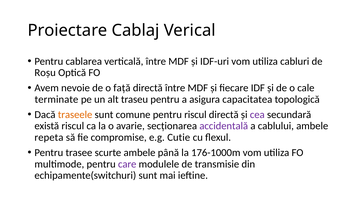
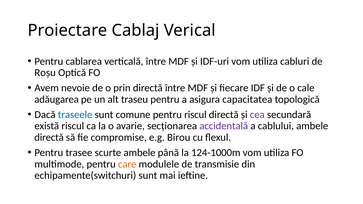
față: față -> prin (122, 88)
terminate: terminate -> adăugarea (57, 99)
traseele colour: orange -> blue (75, 115)
repeta: repeta -> directă (49, 138)
Cutie: Cutie -> Birou (179, 138)
176-1000m: 176-1000m -> 124-1000m (216, 153)
care colour: purple -> orange (127, 164)
